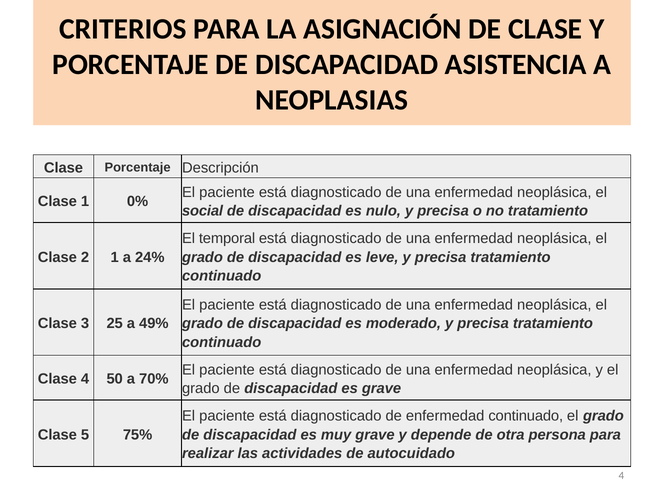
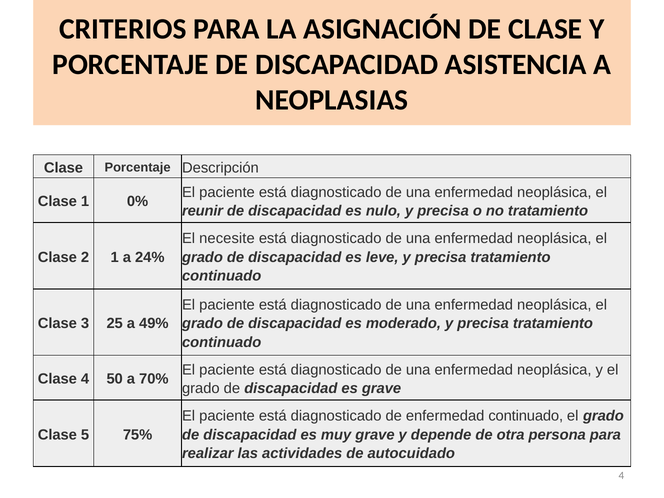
social: social -> reunir (203, 211)
temporal: temporal -> necesite (227, 238)
